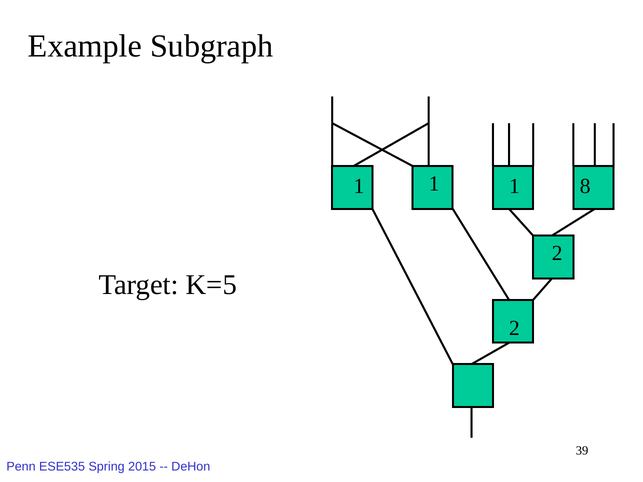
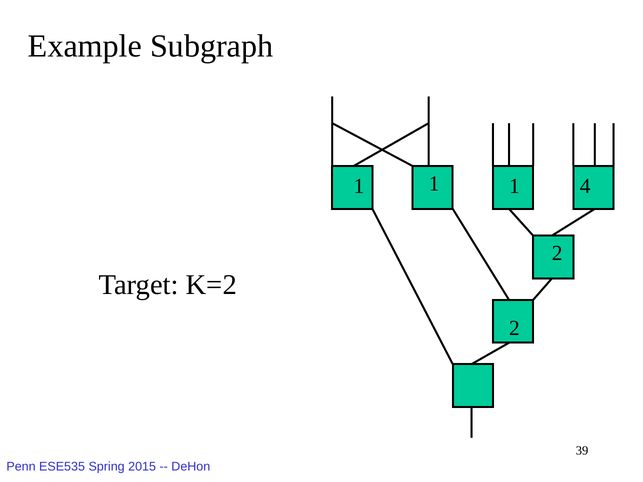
8: 8 -> 4 (585, 187)
K=5: K=5 -> K=2 (211, 285)
